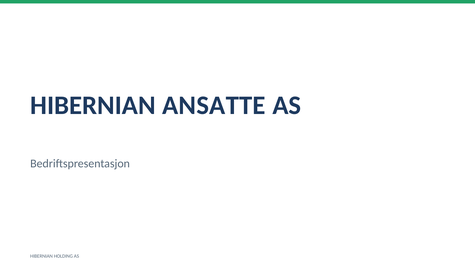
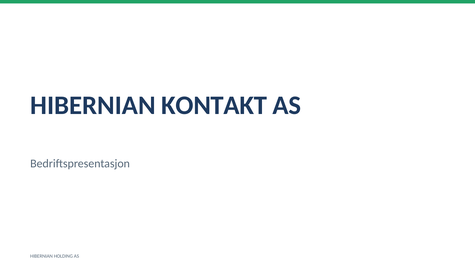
ANSATTE: ANSATTE -> KONTAKT (214, 105)
